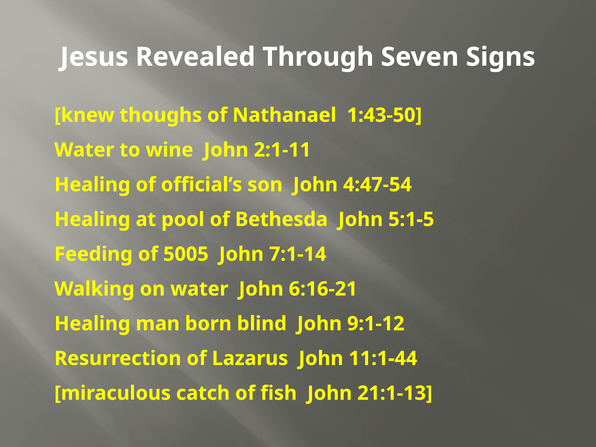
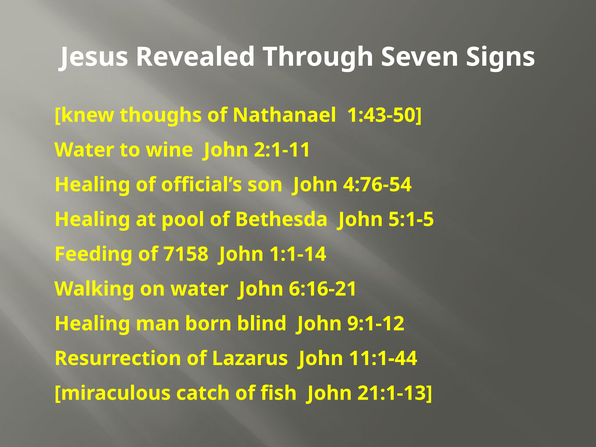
4:47-54: 4:47-54 -> 4:76-54 (377, 185)
5005: 5005 -> 7158 (186, 254)
7:1-14: 7:1-14 -> 1:1-14 (298, 254)
